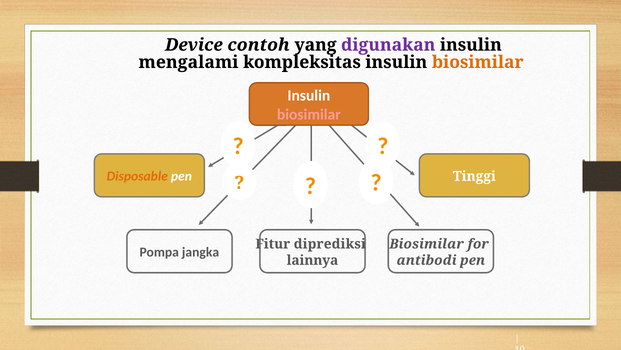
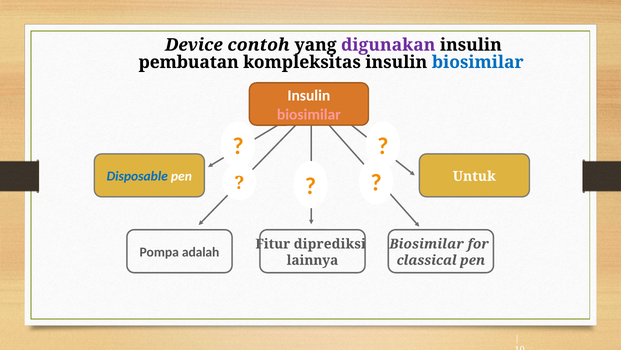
mengalami: mengalami -> pembuatan (189, 62)
biosimilar colour: orange -> blue (478, 62)
Disposable colour: orange -> blue (137, 176)
Tinggi: Tinggi -> Untuk (474, 176)
jangka: jangka -> adalah (201, 252)
antibodi: antibodi -> classical (427, 260)
